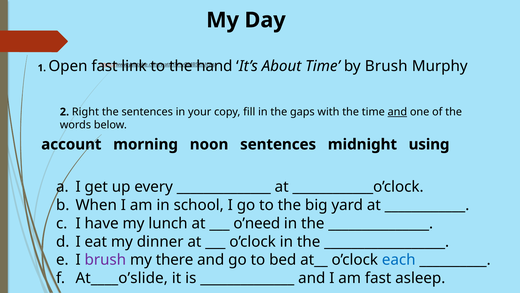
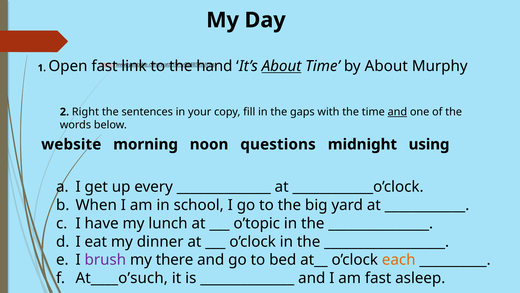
About underline: none -> present (282, 66)
by Brush: Brush -> About (386, 66)
account: account -> website (71, 144)
noon sentences: sentences -> questions (278, 144)
o’need: o’need -> o’topic (257, 223)
each colour: blue -> orange (399, 260)
At____o’slide: At____o’slide -> At____o’such (122, 278)
